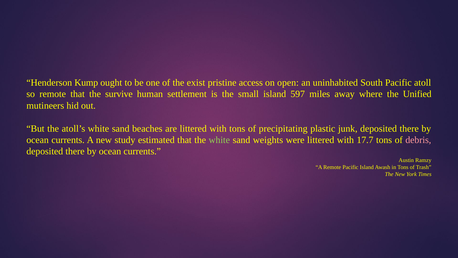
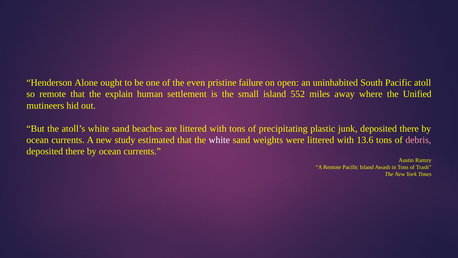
Kump: Kump -> Alone (86, 83)
exist: exist -> even (196, 83)
access: access -> failure (251, 83)
survive: survive -> explain (119, 94)
597: 597 -> 552 (298, 94)
white colour: light green -> white (219, 140)
17.7: 17.7 -> 13.6 (365, 140)
